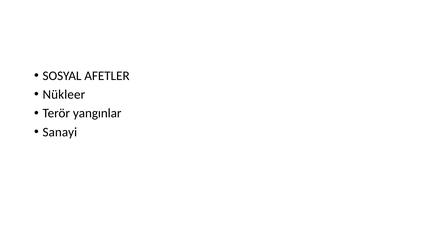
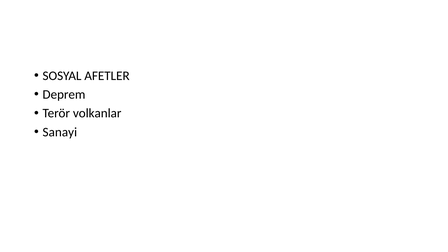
Nükleer: Nükleer -> Deprem (64, 95)
yangınlar: yangınlar -> volkanlar (97, 113)
